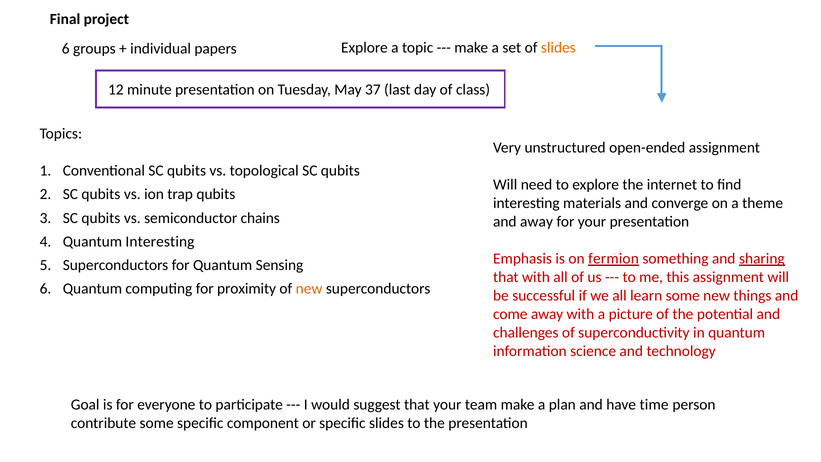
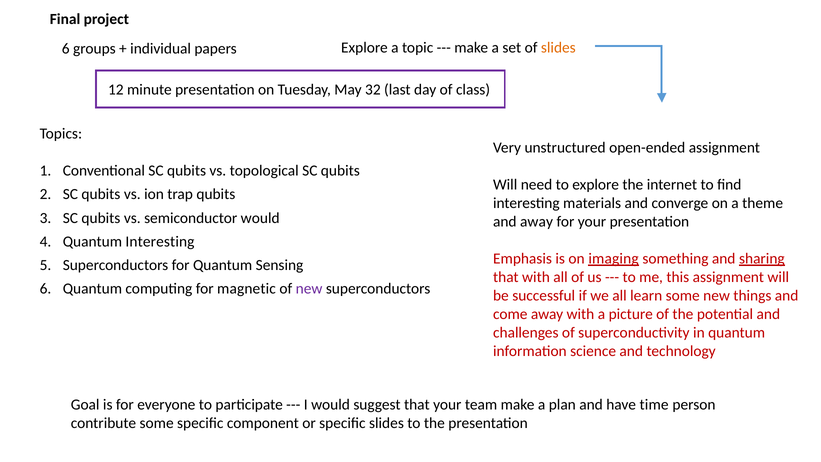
37: 37 -> 32 (373, 90)
semiconductor chains: chains -> would (260, 218)
fermion: fermion -> imaging (614, 259)
proximity: proximity -> magnetic (246, 289)
new colour: orange -> purple (309, 289)
